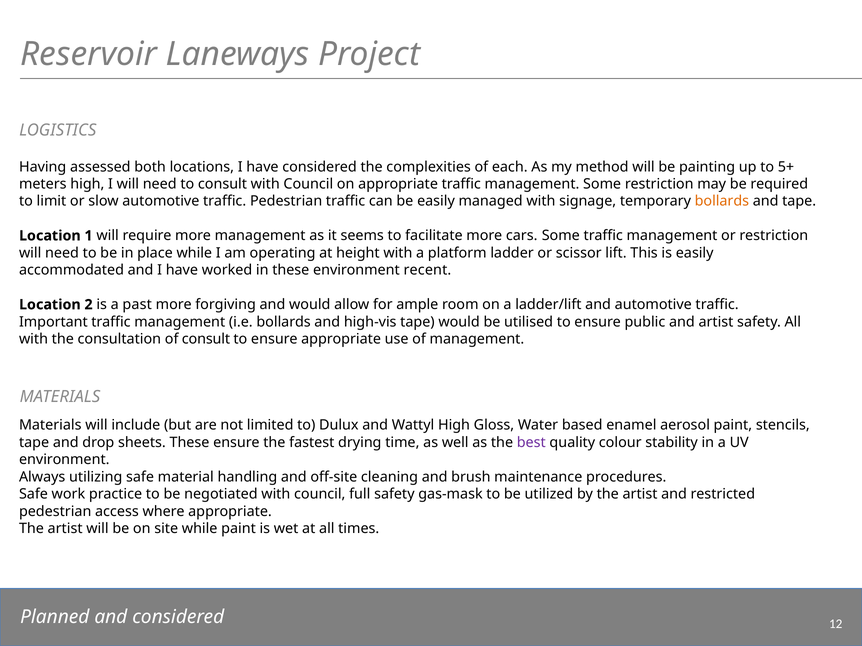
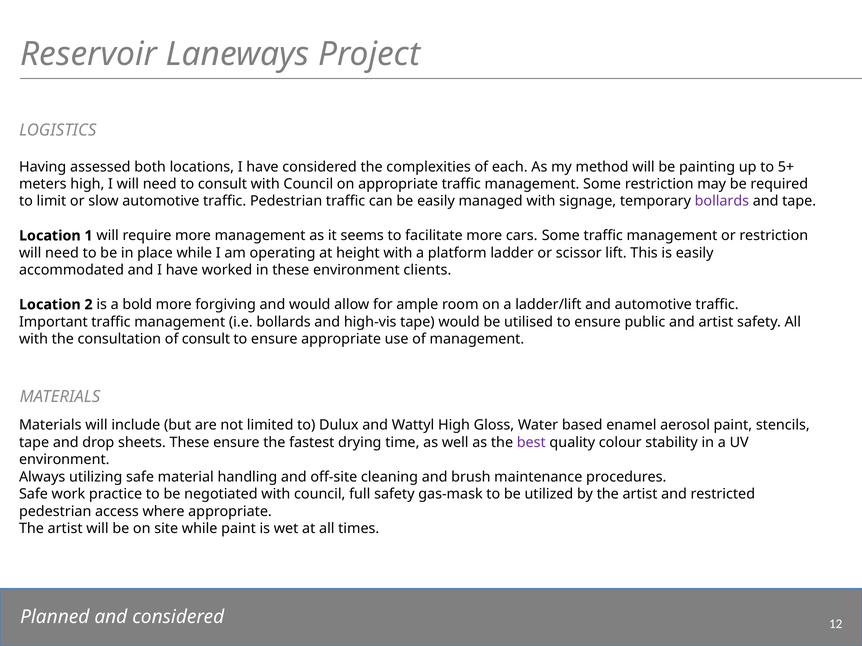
bollards colour: orange -> purple (722, 201)
recent: recent -> clients (427, 270)
past: past -> bold (137, 305)
